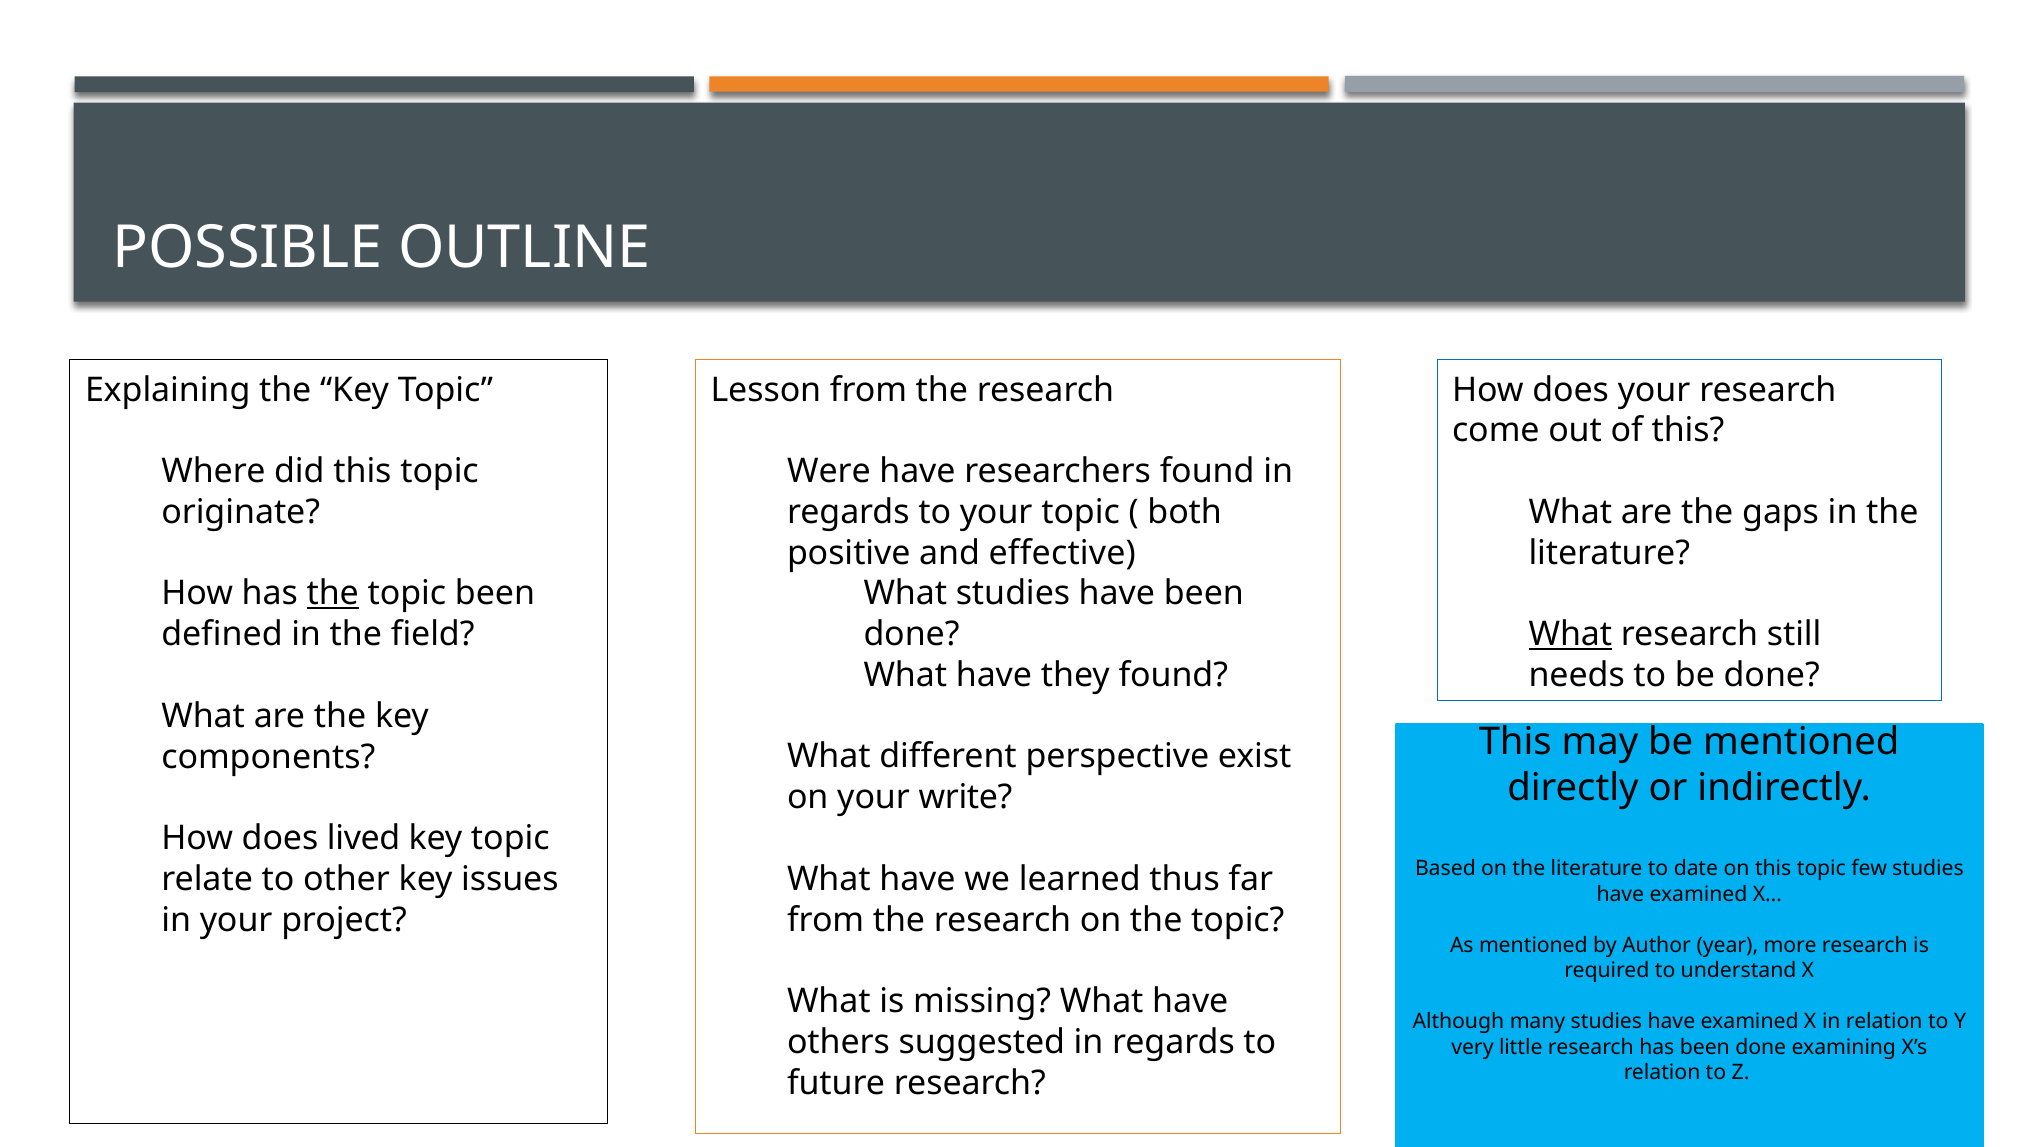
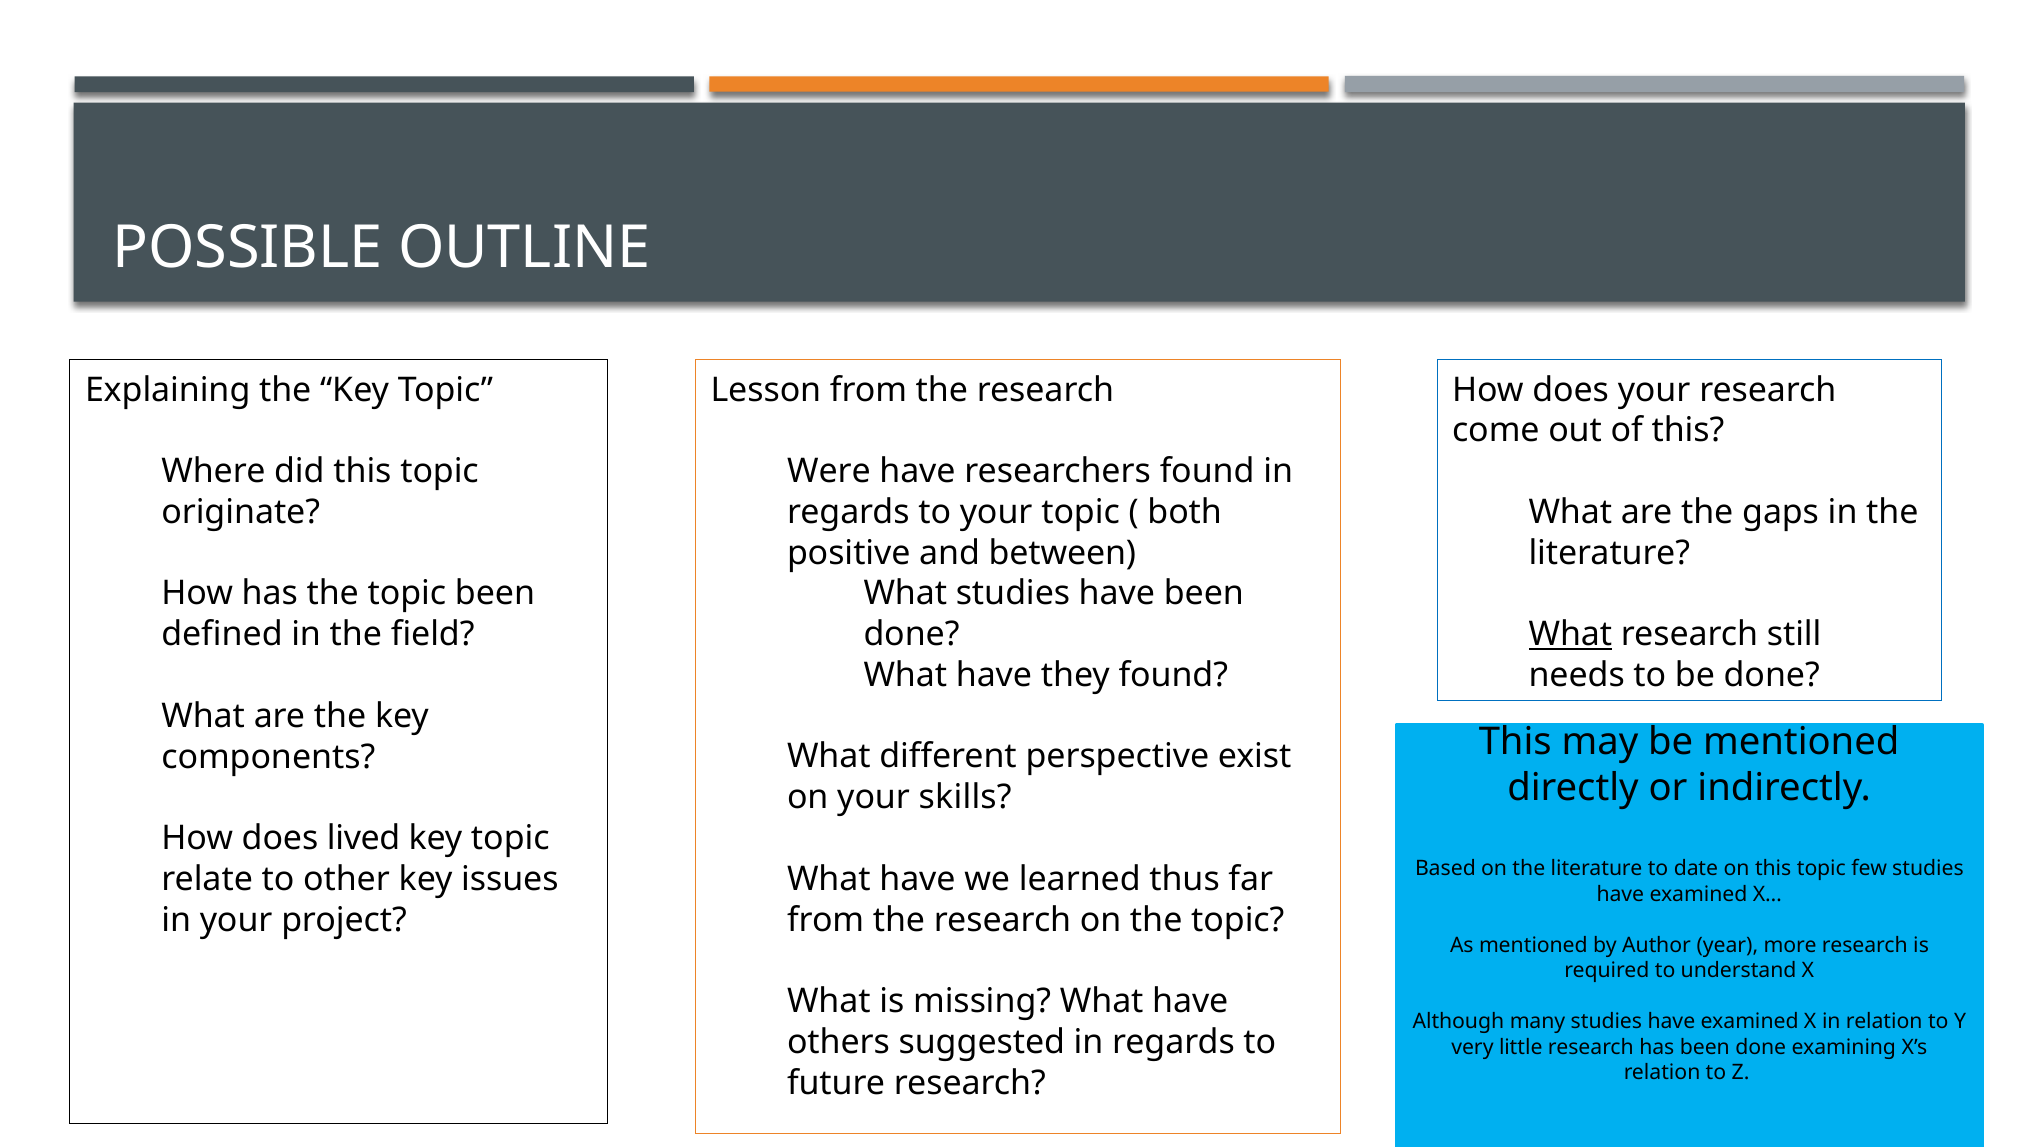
effective: effective -> between (1062, 553)
the underline: present -> none (333, 594)
write: write -> skills (965, 797)
